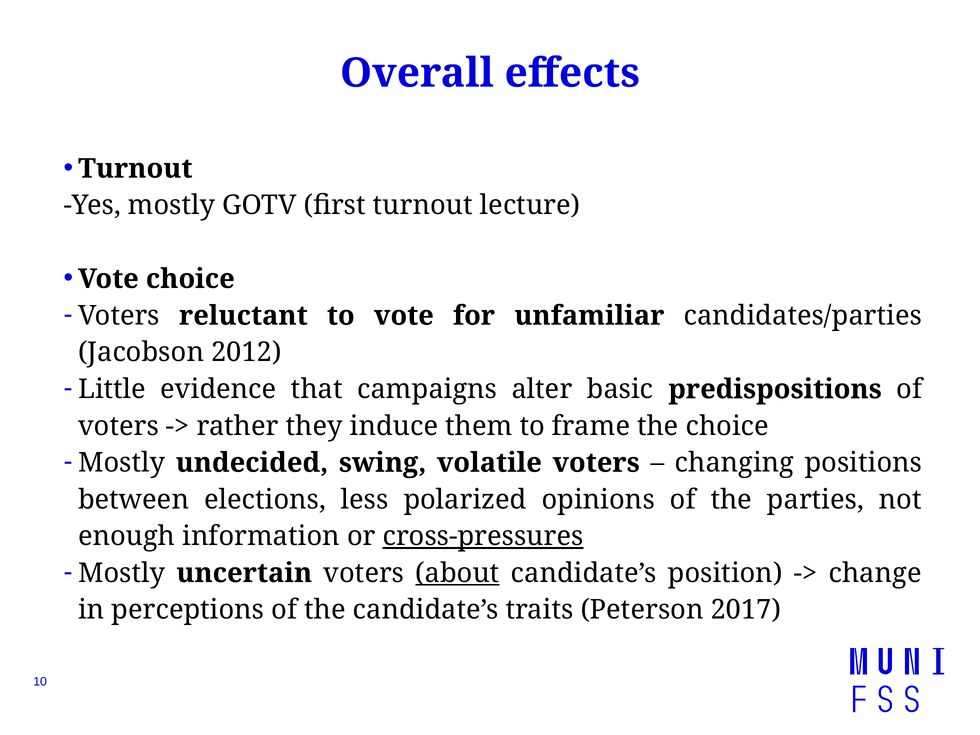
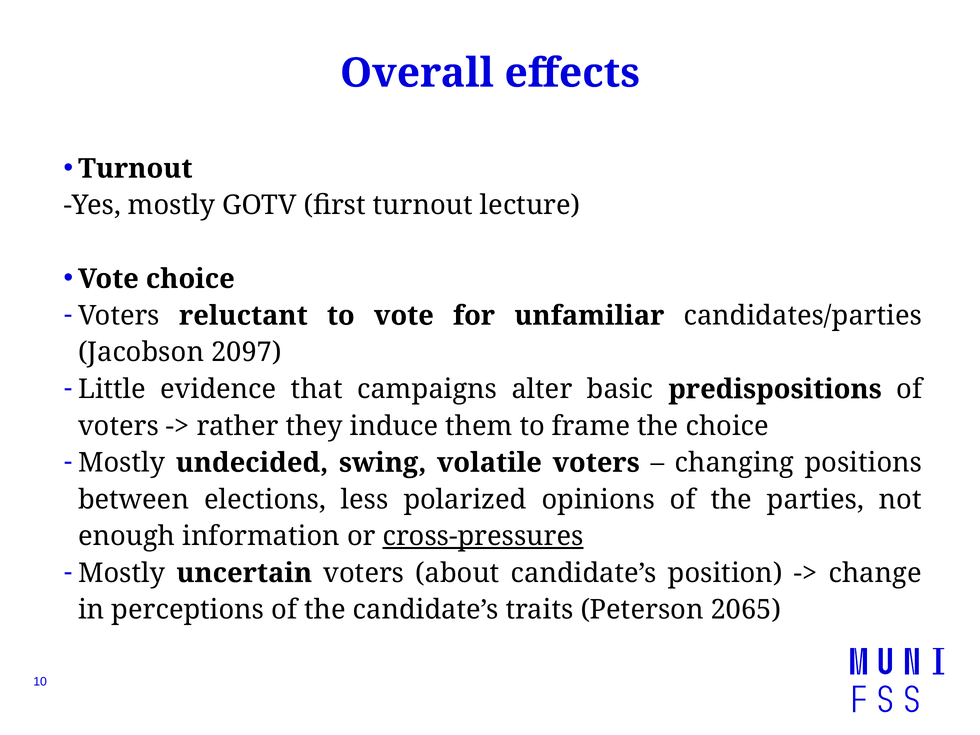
2012: 2012 -> 2097 (246, 352)
about underline: present -> none (458, 573)
2017: 2017 -> 2065 (746, 610)
